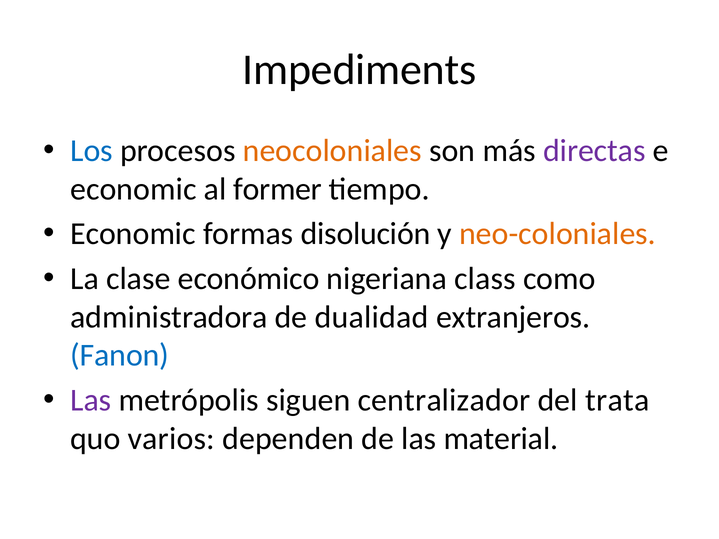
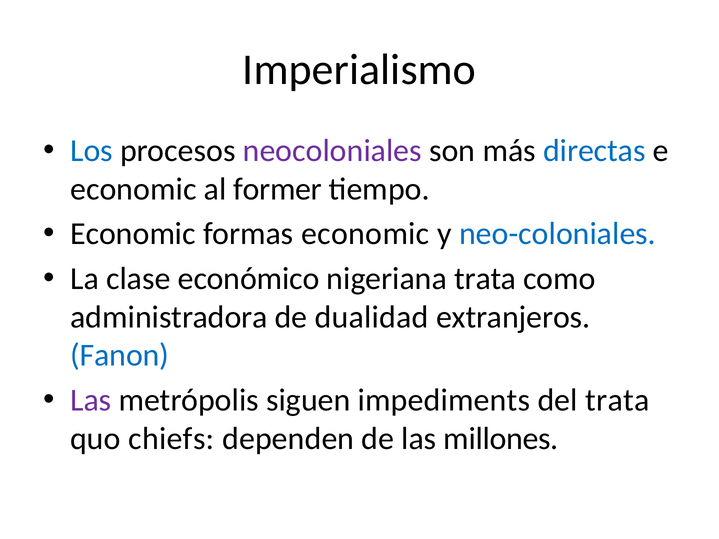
Impediments: Impediments -> Imperialismo (359, 70)
neocoloniales colour: orange -> purple (332, 151)
directas colour: purple -> blue (594, 151)
formas disolución: disolución -> economic (365, 234)
neo-coloniales colour: orange -> blue (558, 234)
nigeriana class: class -> trata (485, 279)
centralizador: centralizador -> impediments (444, 400)
varios: varios -> chiefs (171, 439)
material: material -> millones (501, 439)
